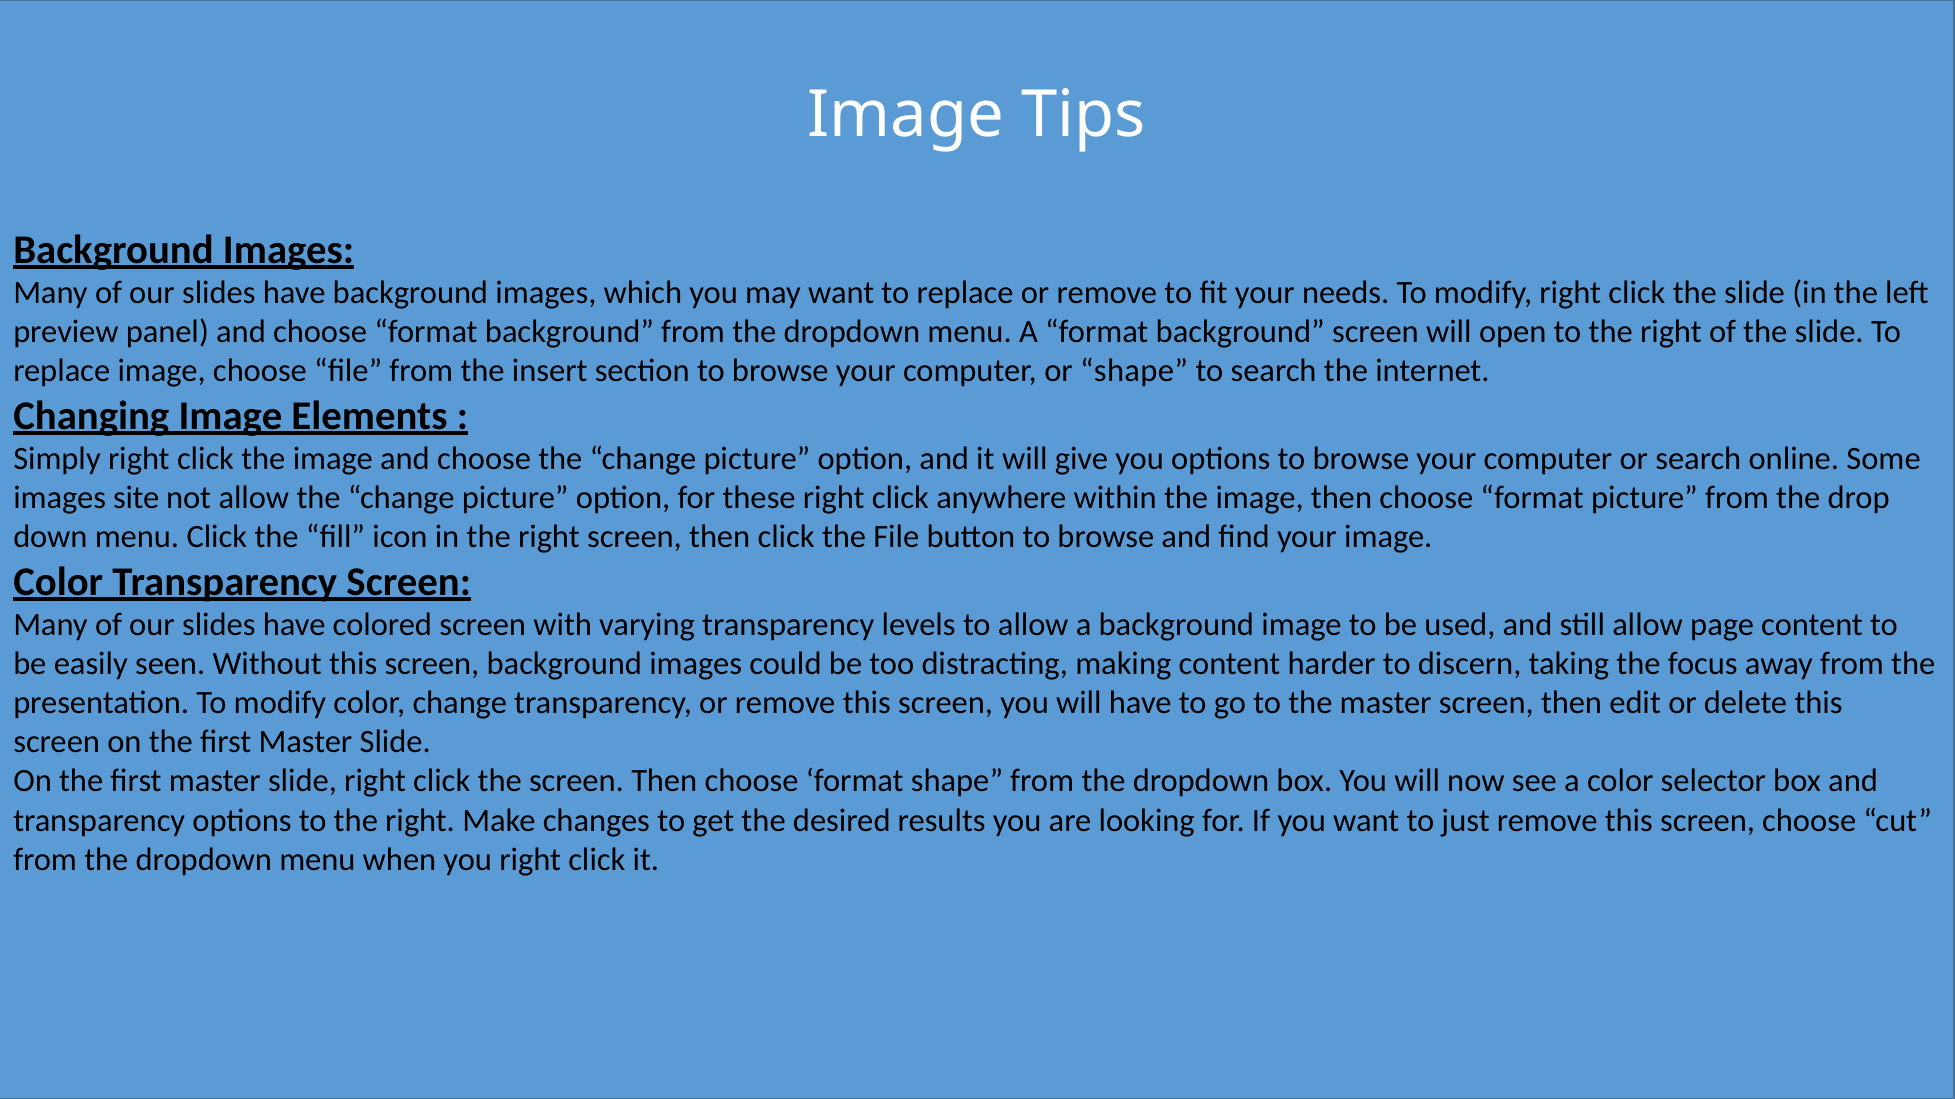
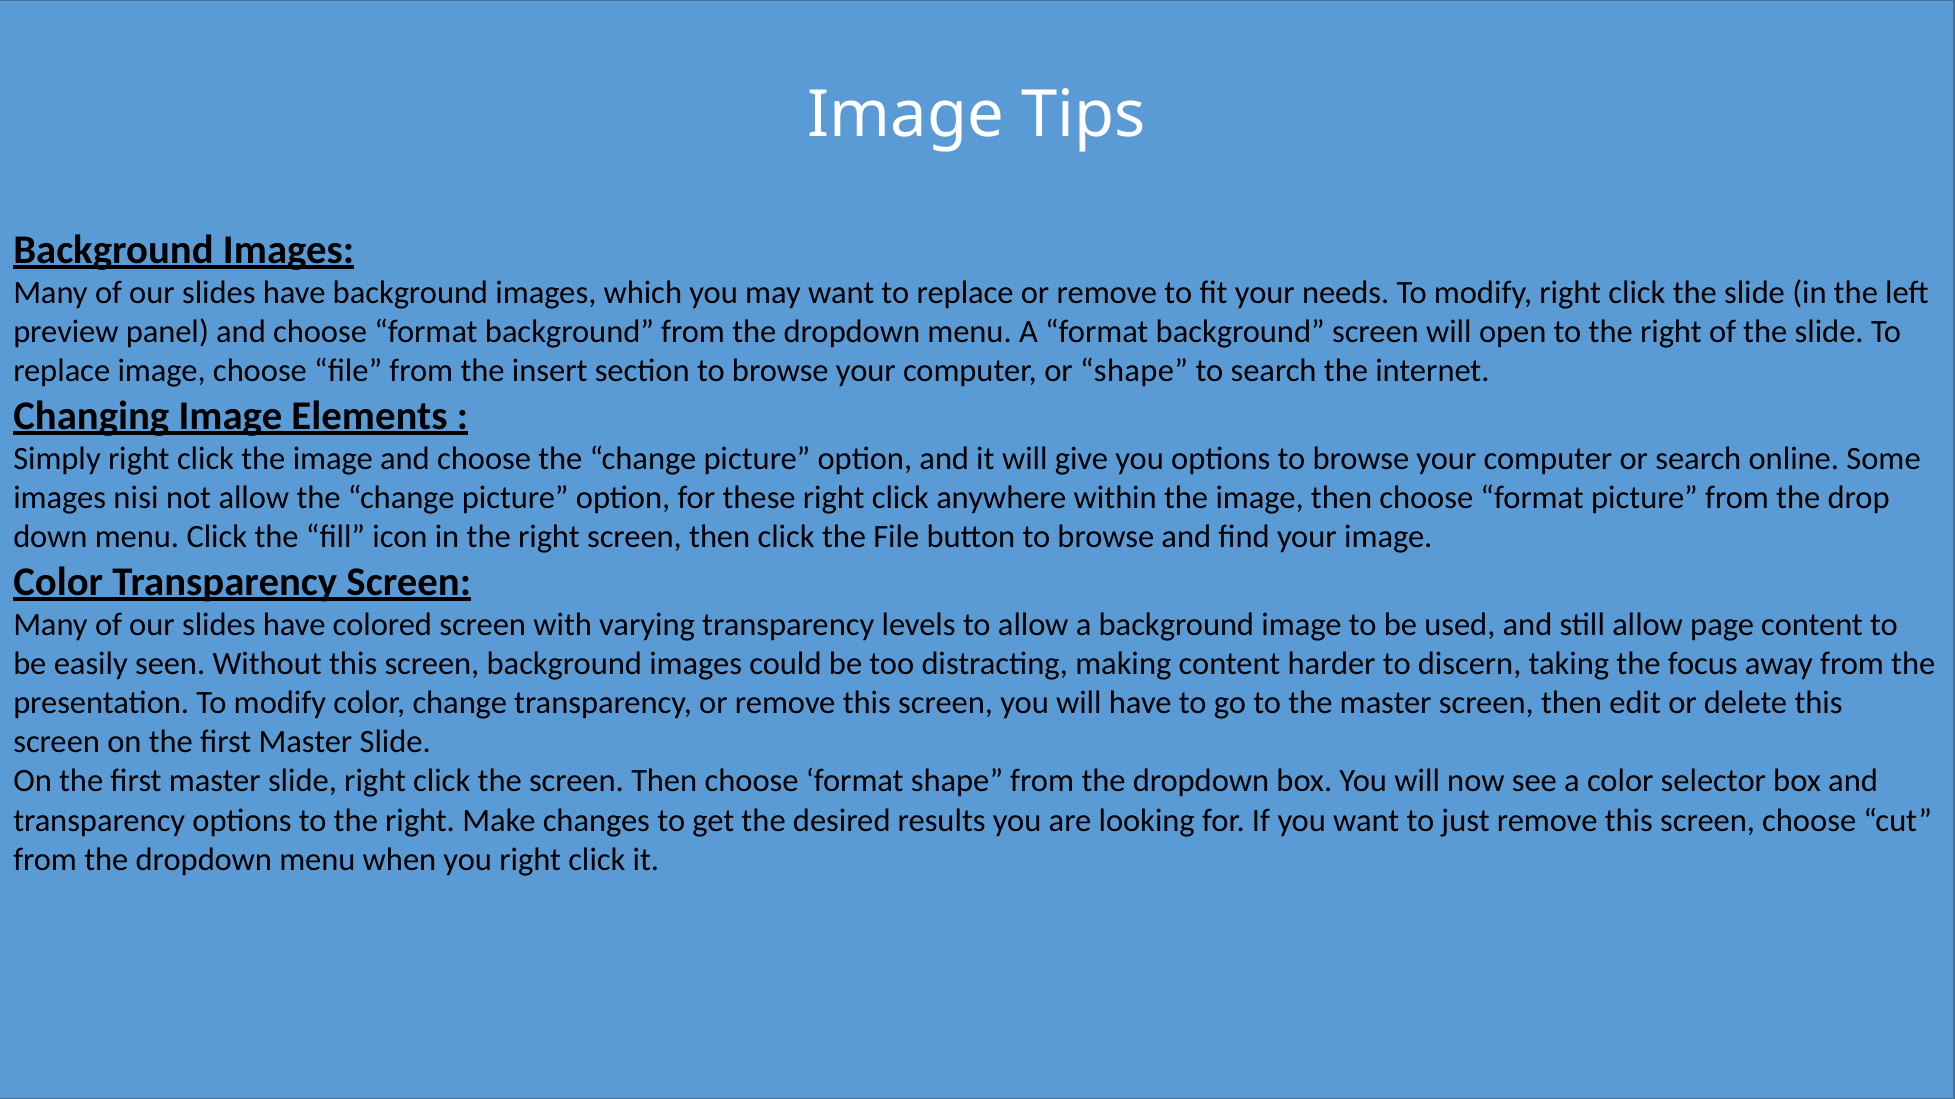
site: site -> nisi (136, 498)
